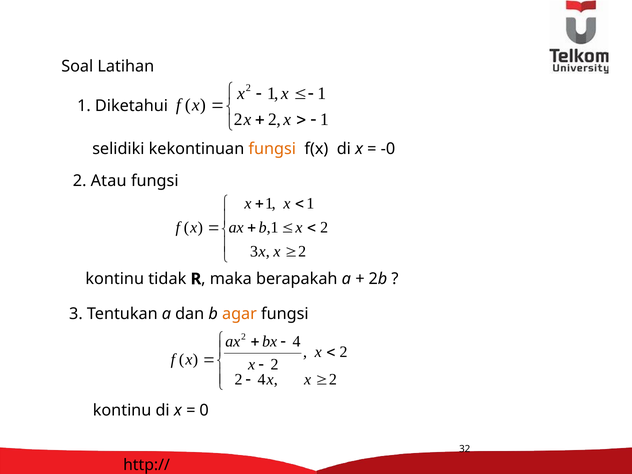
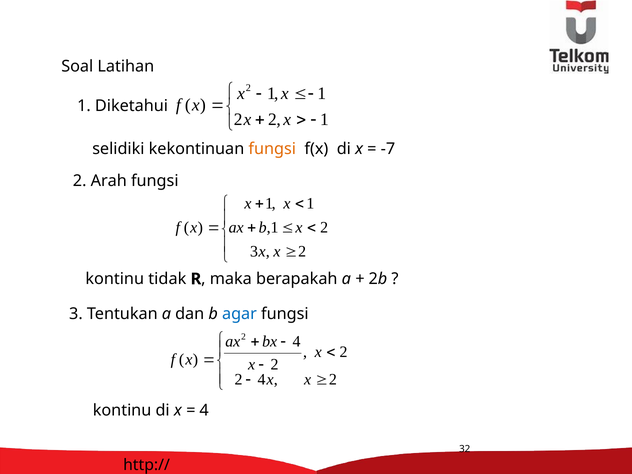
-0: -0 -> -7 (388, 149)
Atau: Atau -> Arah (109, 181)
agar colour: orange -> blue (239, 314)
0: 0 -> 4 (204, 410)
